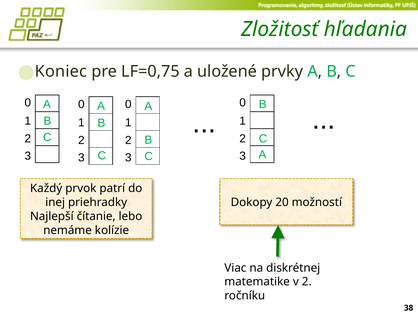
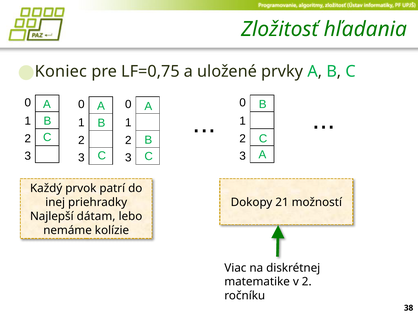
20: 20 -> 21 (282, 202)
čítanie: čítanie -> dátam (96, 216)
